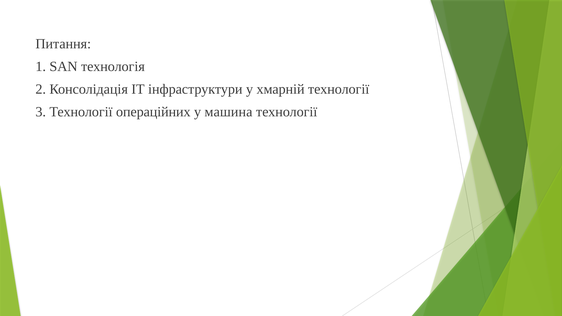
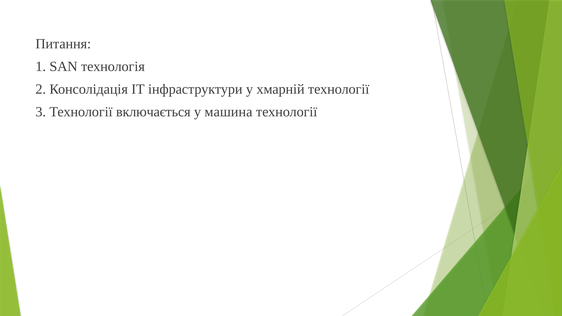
операційних: операційних -> включається (153, 112)
